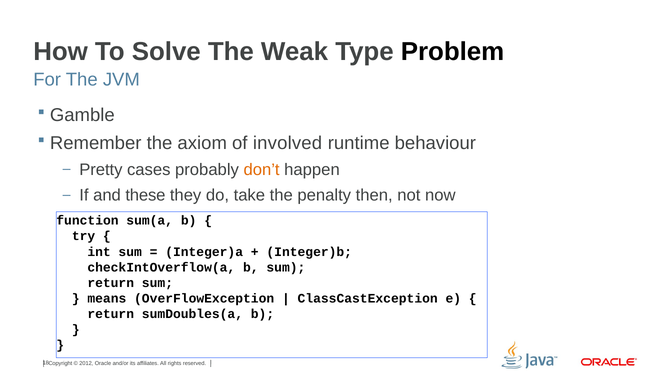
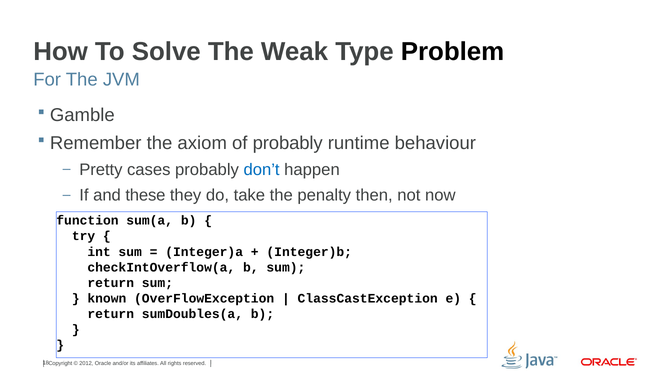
of involved: involved -> probably (288, 143)
don’t colour: orange -> blue (262, 170)
means: means -> known (107, 298)
